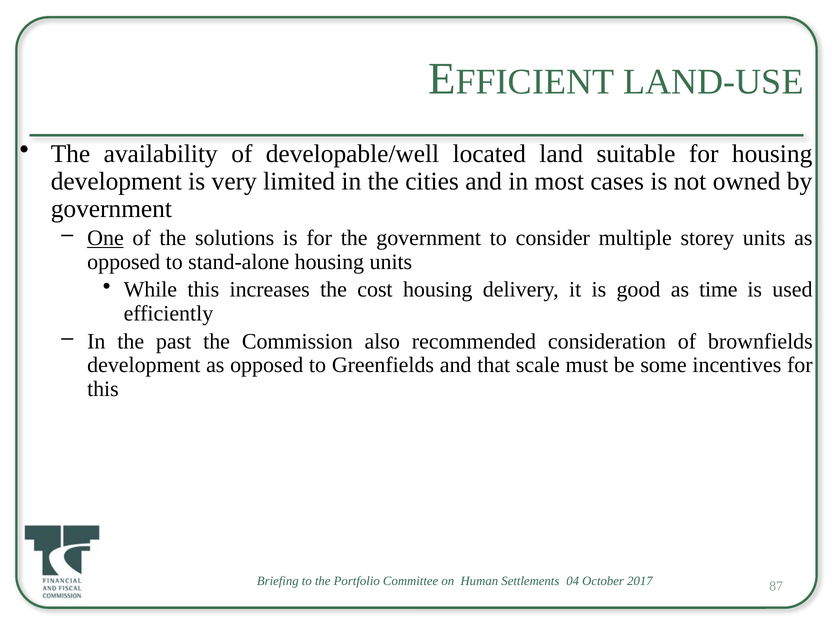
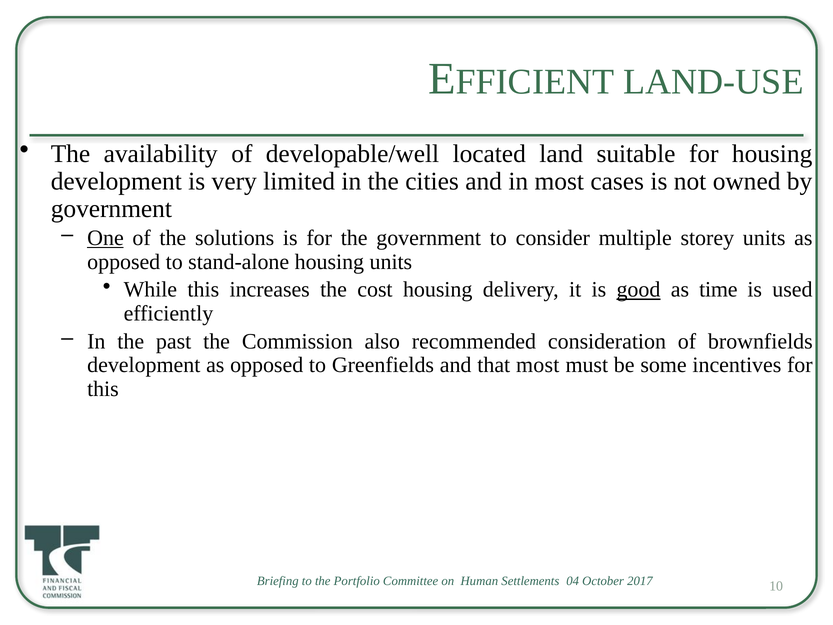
good underline: none -> present (638, 290)
that scale: scale -> most (538, 365)
87: 87 -> 10 (776, 586)
